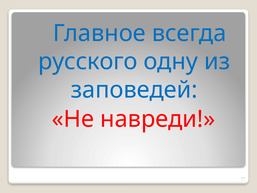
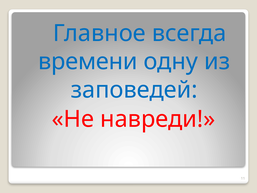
русского: русского -> времени (88, 62)
